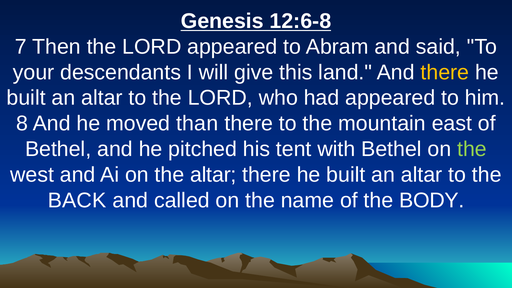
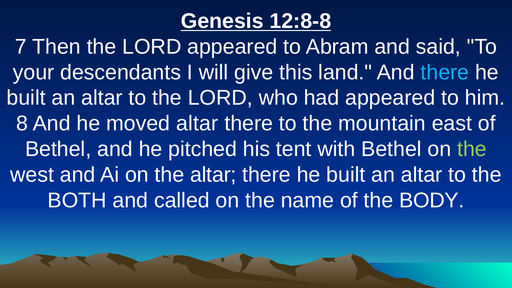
12:6-8: 12:6-8 -> 12:8-8 (300, 21)
there colour: yellow -> light blue (445, 72)
moved than: than -> altar (197, 124)
BACK: BACK -> BOTH (77, 200)
